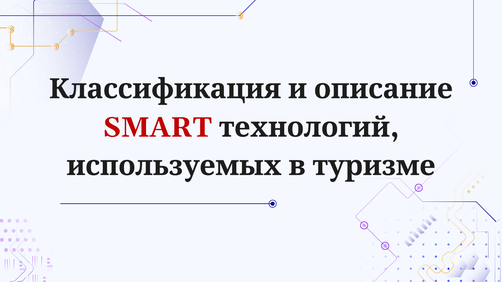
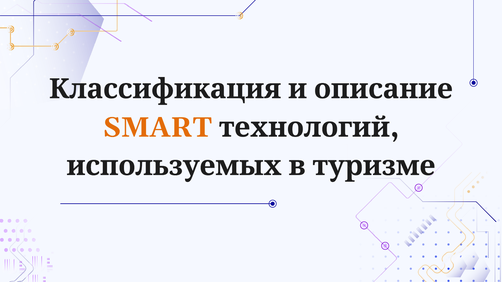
SMART colour: red -> orange (157, 128)
